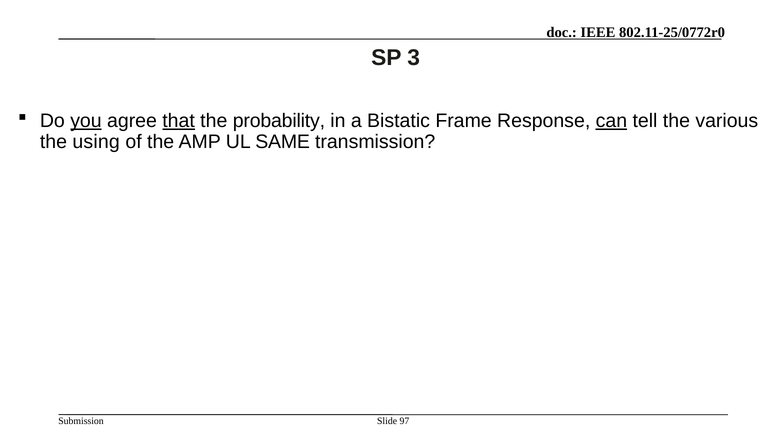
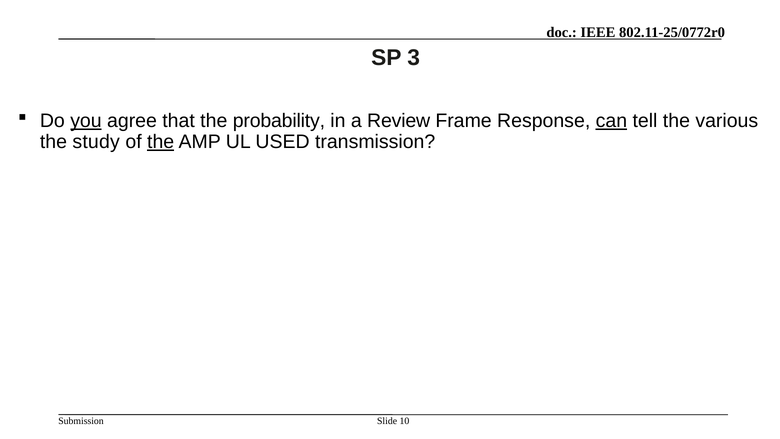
that underline: present -> none (179, 121)
Bistatic: Bistatic -> Review (399, 121)
using: using -> study (96, 142)
the underline: none -> present (161, 142)
SAME: SAME -> USED (283, 142)
97: 97 -> 10 (404, 421)
